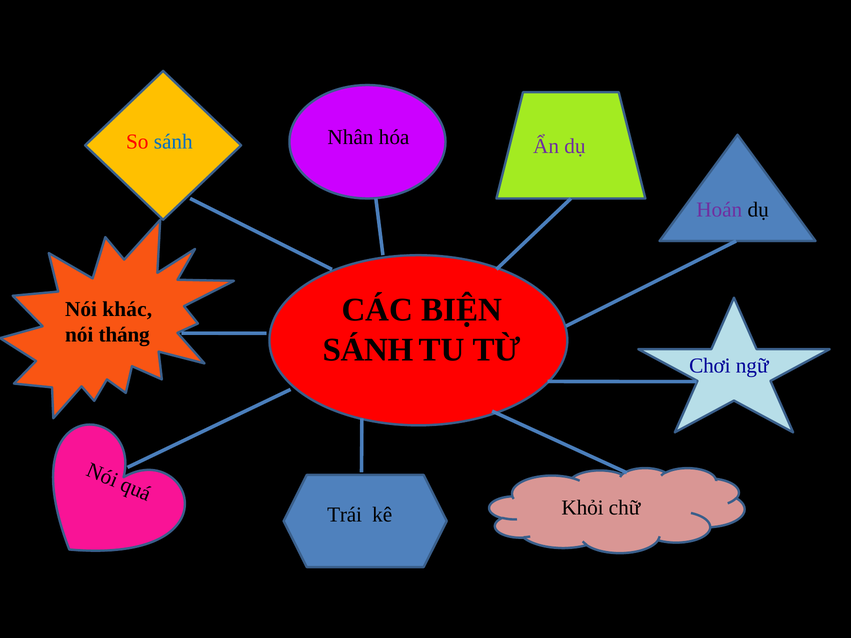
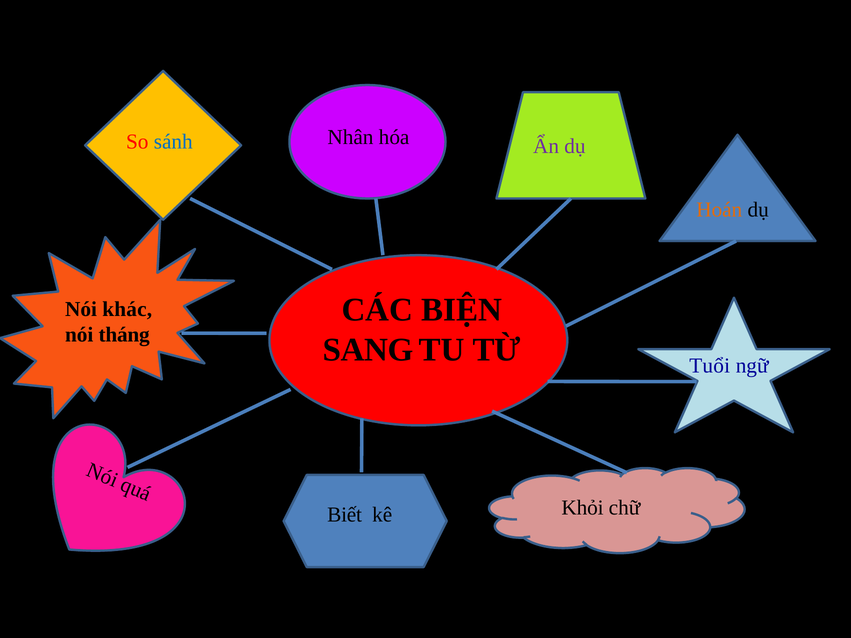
Hoán colour: purple -> orange (719, 210)
SÁNH: SÁNH -> SANG (368, 350)
Chơi: Chơi -> Tuổi (710, 366)
Trái: Trái -> Biết (345, 515)
